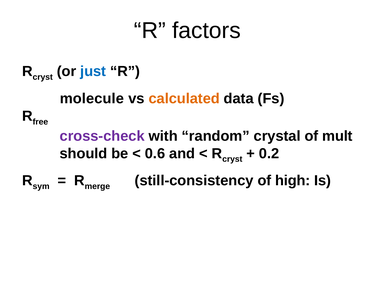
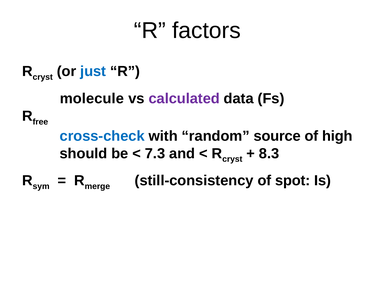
calculated colour: orange -> purple (184, 99)
cross-check colour: purple -> blue (102, 136)
crystal: crystal -> source (277, 136)
mult: mult -> high (337, 136)
0.6: 0.6 -> 7.3 (155, 154)
0.2: 0.2 -> 8.3 (269, 154)
high: high -> spot (293, 181)
